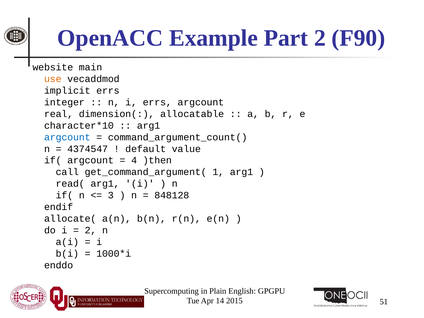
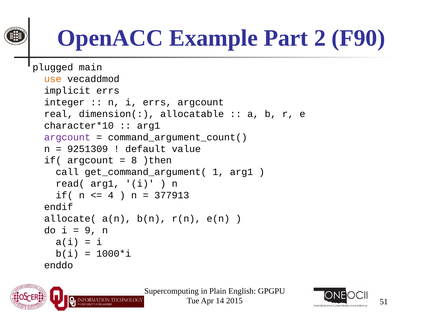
website: website -> plugged (53, 67)
argcount colour: blue -> purple (67, 137)
4374547: 4374547 -> 9251309 (88, 149)
4: 4 -> 8 (134, 160)
3: 3 -> 4 (111, 195)
848128: 848128 -> 377913 (172, 195)
2: 2 -> 9 (91, 230)
